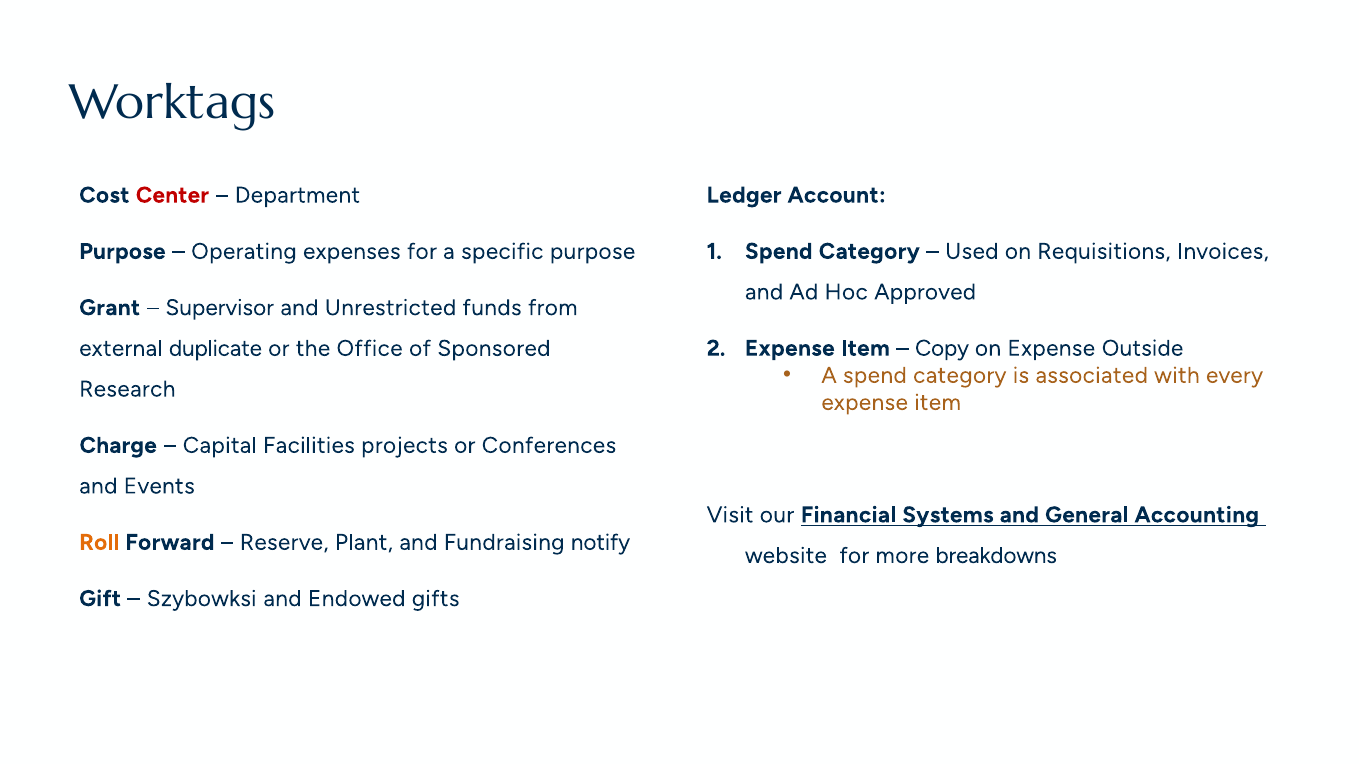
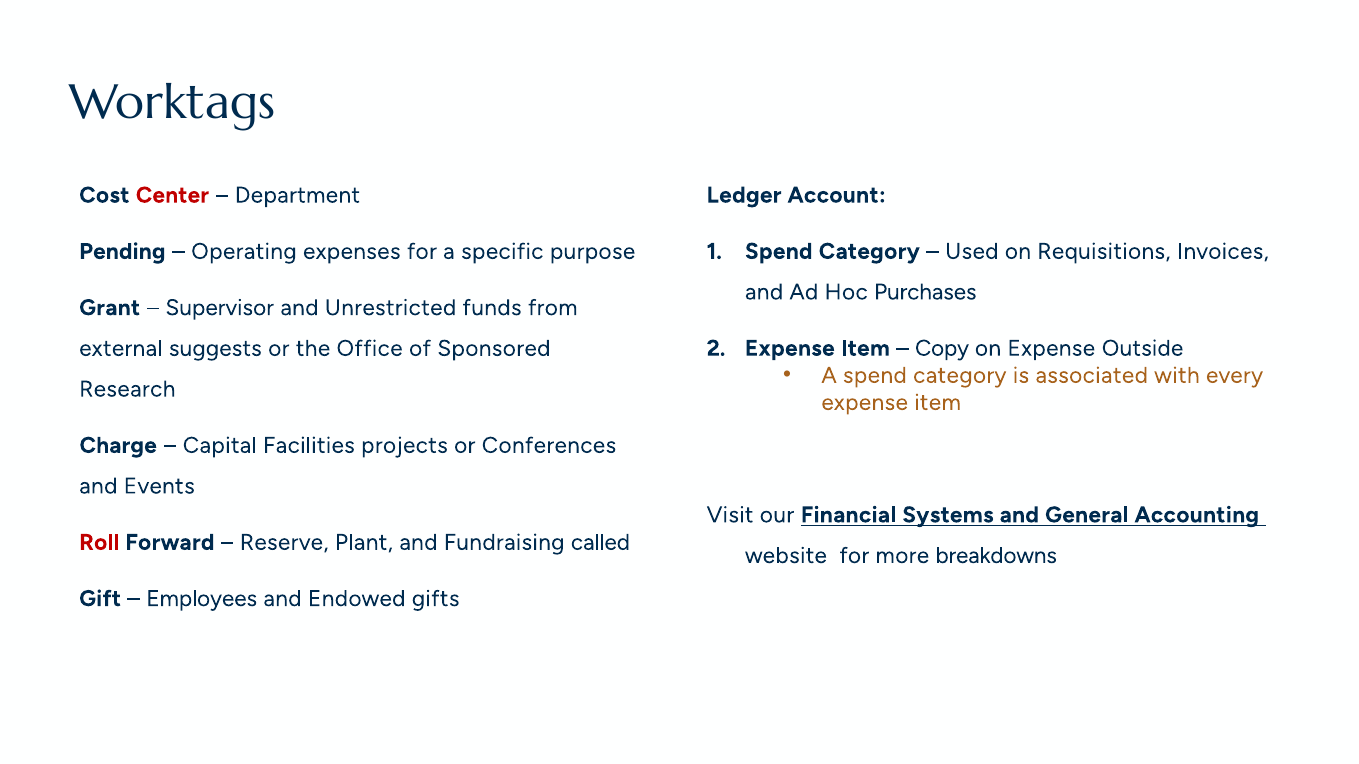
Purpose: Purpose -> Pending (122, 252)
Approved: Approved -> Purchases (925, 292)
duplicate: duplicate -> suggests (215, 349)
Roll colour: orange -> red (99, 543)
notify: notify -> called (600, 543)
Szybowksi: Szybowksi -> Employees (202, 599)
